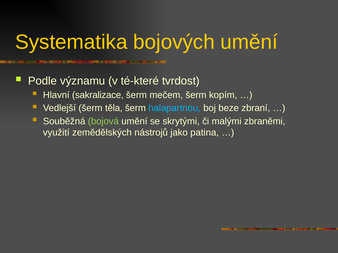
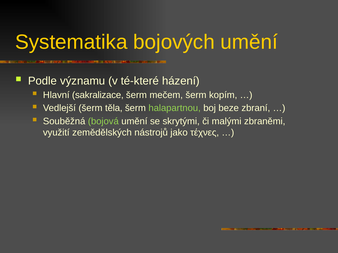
tvrdost: tvrdost -> házení (181, 81)
halapartnou colour: light blue -> light green (175, 108)
patina: patina -> τέχνες (205, 133)
